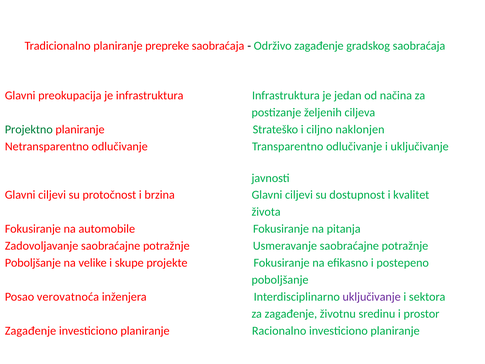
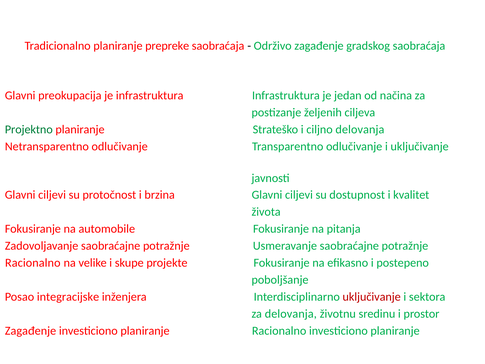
ciljno naklonjen: naklonjen -> delovanja (360, 129)
Poboljšanje: Poboljšanje -> Racionalno (33, 263)
verovatnoća: verovatnoća -> integracijske (68, 297)
uključivanje colour: purple -> red (372, 297)
za zagađenje: zagađenje -> delovanja (291, 314)
